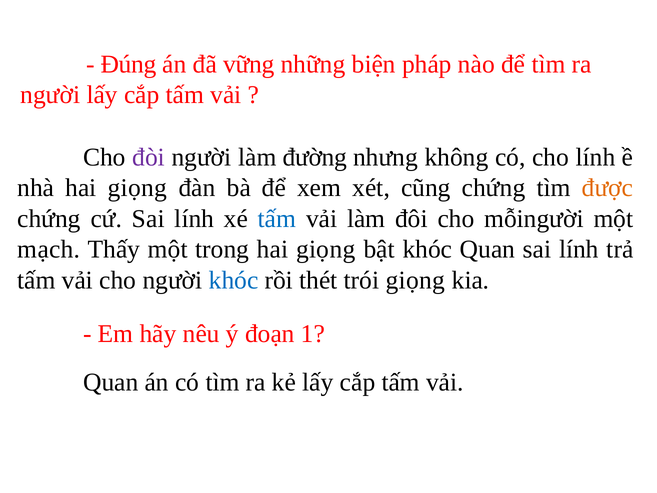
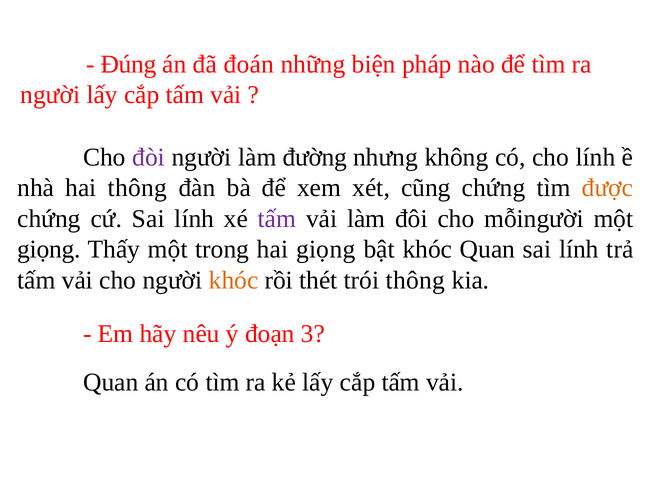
vững: vững -> đoán (249, 64)
nhà hai giọng: giọng -> thông (137, 188)
tấm colour: blue -> purple (277, 219)
mạch: mạch -> giọng (49, 249)
khóc colour: blue -> orange (234, 280)
trói giọng: giọng -> thông (415, 280)
1: 1 -> 3 (313, 334)
